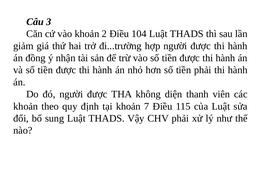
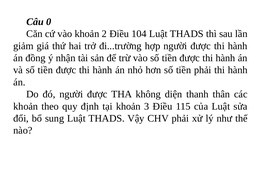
3: 3 -> 0 (49, 22)
viên: viên -> thân (221, 94)
7: 7 -> 3 (147, 106)
